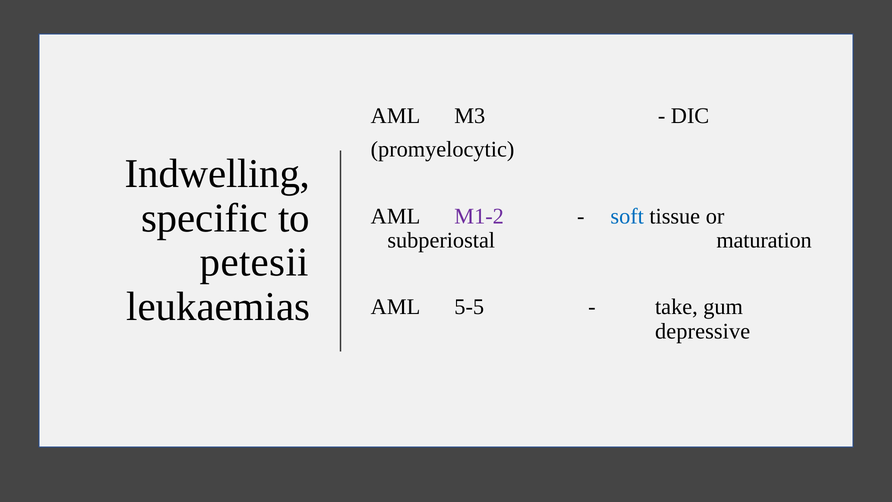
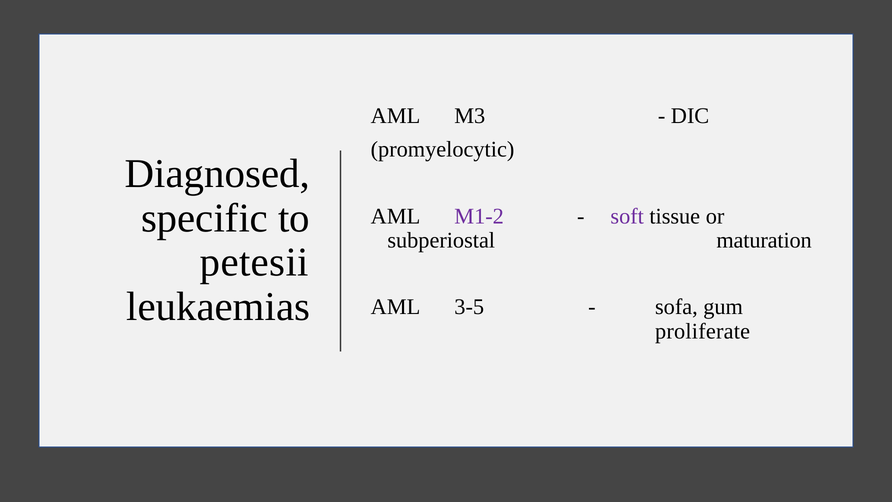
Indwelling: Indwelling -> Diagnosed (217, 174)
soft colour: blue -> purple (627, 216)
5-5: 5-5 -> 3-5 (469, 307)
take: take -> sofa (676, 307)
depressive: depressive -> proliferate (703, 331)
